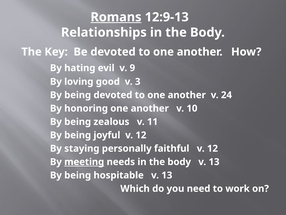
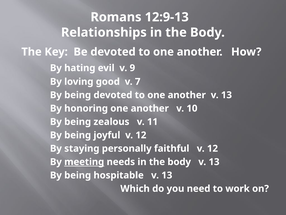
Romans underline: present -> none (116, 17)
3: 3 -> 7 (138, 81)
another v 24: 24 -> 13 (226, 95)
